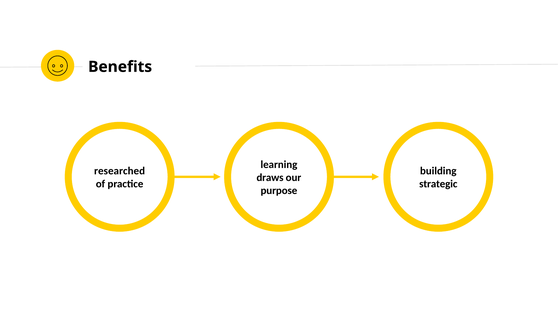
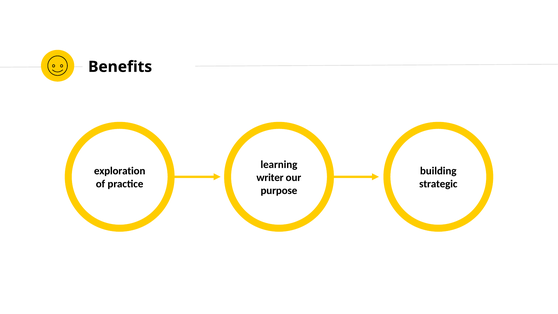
researched: researched -> exploration (120, 171)
draws: draws -> writer (270, 177)
